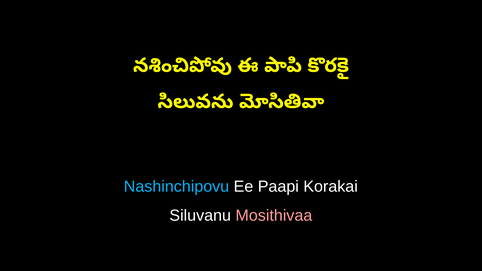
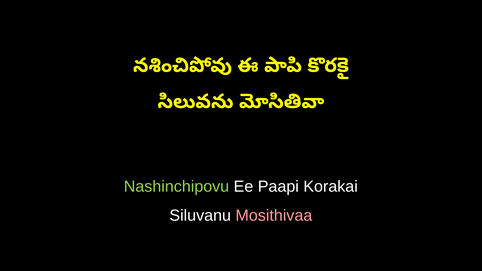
Nashinchipovu colour: light blue -> light green (176, 187)
